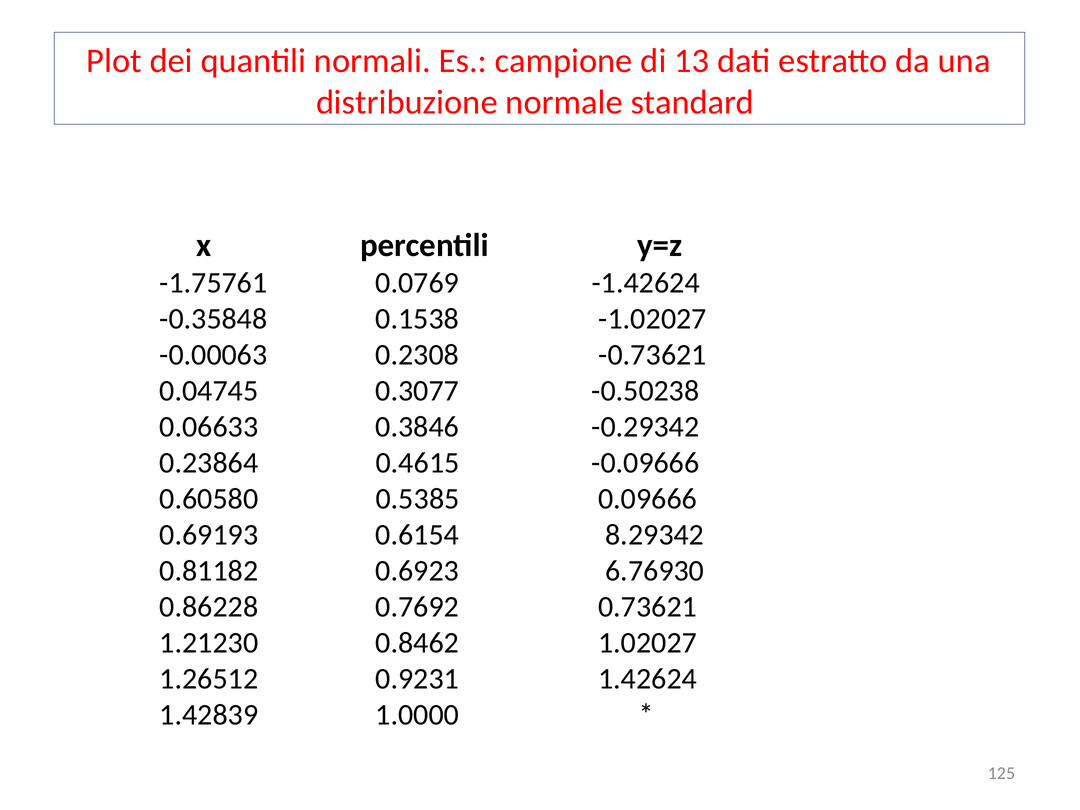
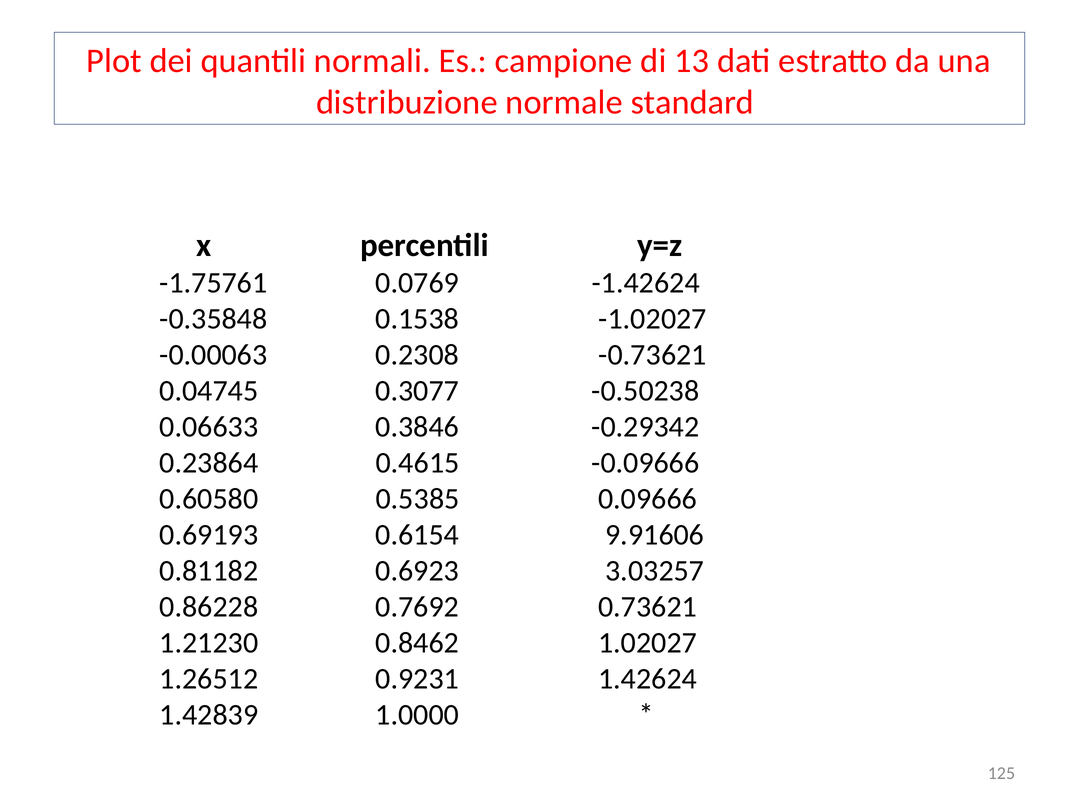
8.29342: 8.29342 -> 9.91606 (655, 535)
6.76930: 6.76930 -> 3.03257 (655, 571)
